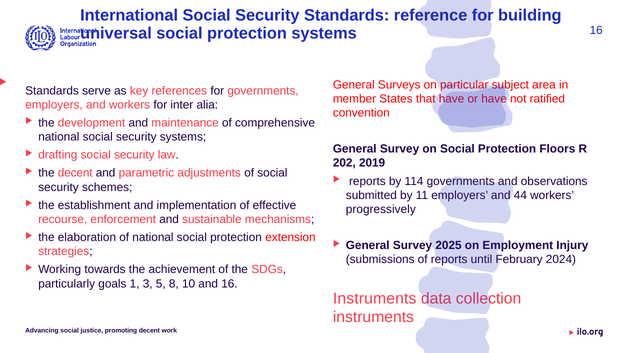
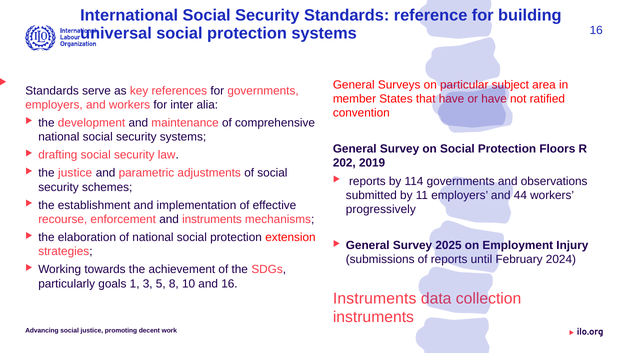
the decent: decent -> justice (75, 173)
and sustainable: sustainable -> instruments (212, 219)
